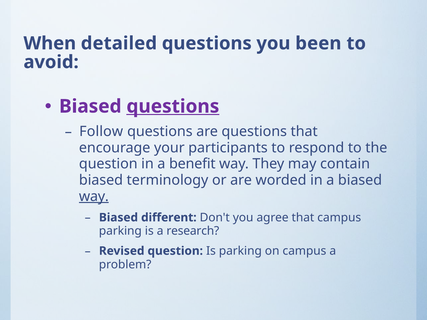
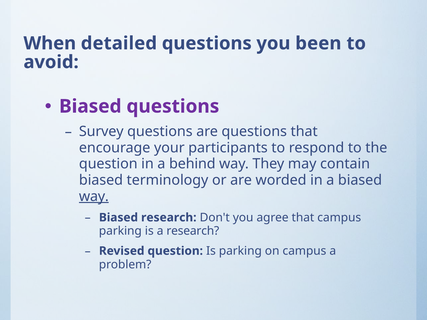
questions underline: present -> none (173, 106)
Follow: Follow -> Survey (101, 132)
benefit: benefit -> behind (192, 164)
Biased different: different -> research (169, 218)
